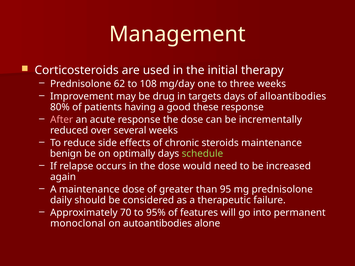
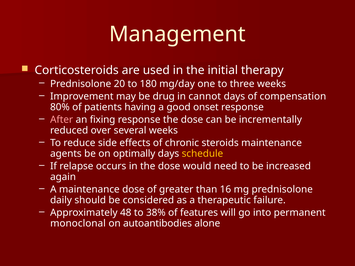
62: 62 -> 20 (119, 84)
108: 108 -> 180 (148, 84)
targets: targets -> cannot (205, 97)
alloantibodies: alloantibodies -> compensation (293, 97)
these: these -> onset (206, 107)
acute: acute -> fixing (103, 120)
benign: benign -> agents (66, 154)
schedule colour: light green -> yellow (202, 154)
95: 95 -> 16 (225, 190)
70: 70 -> 48 (126, 213)
95%: 95% -> 38% (156, 213)
